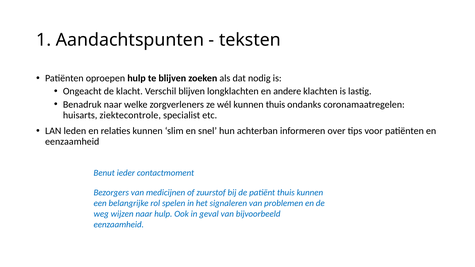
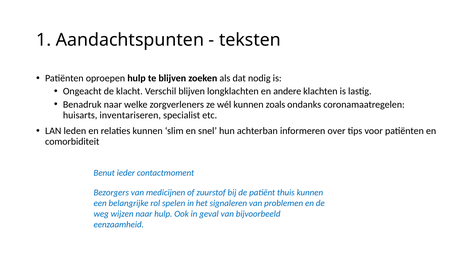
kunnen thuis: thuis -> zoals (275, 105)
ziektecontrole: ziektecontrole -> inventariseren (130, 115)
eenzaamheid: eenzaamheid -> comorbiditeit (72, 142)
